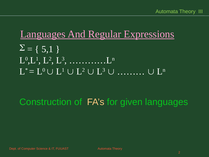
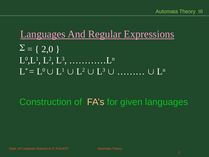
5,1: 5,1 -> 2,0 (47, 49)
